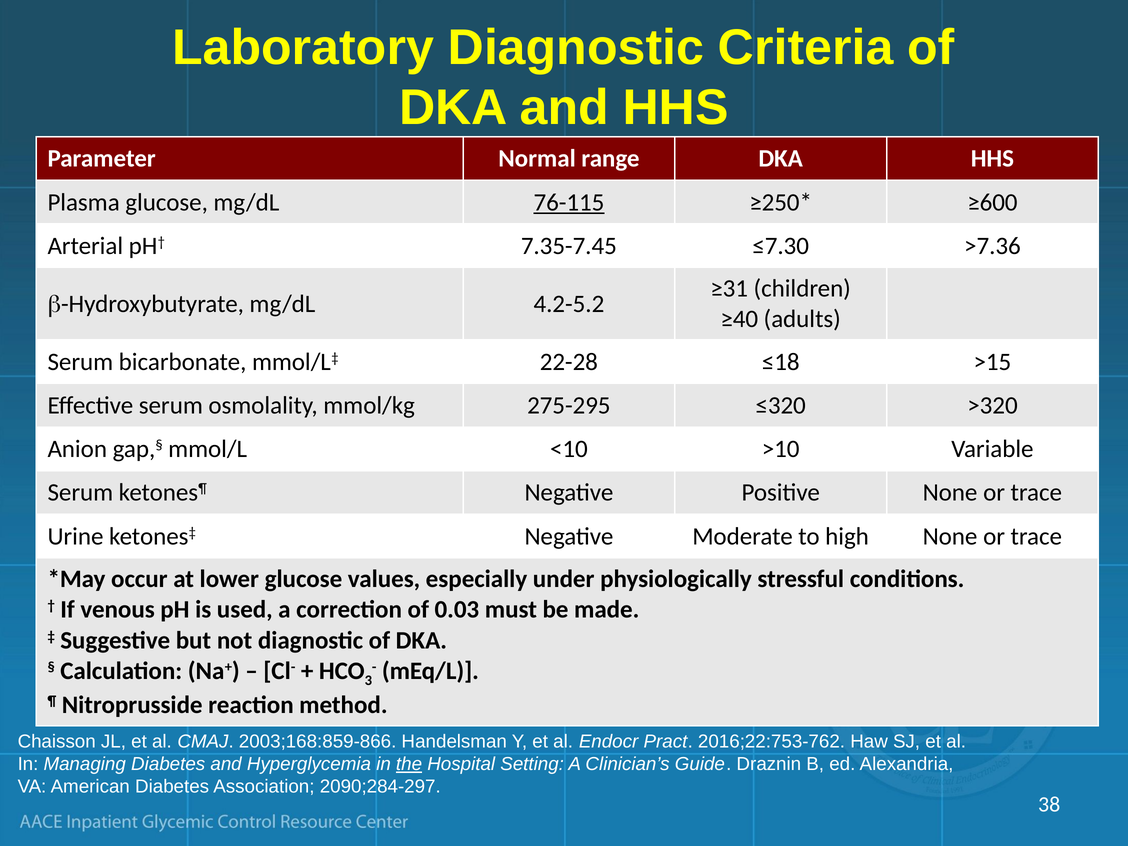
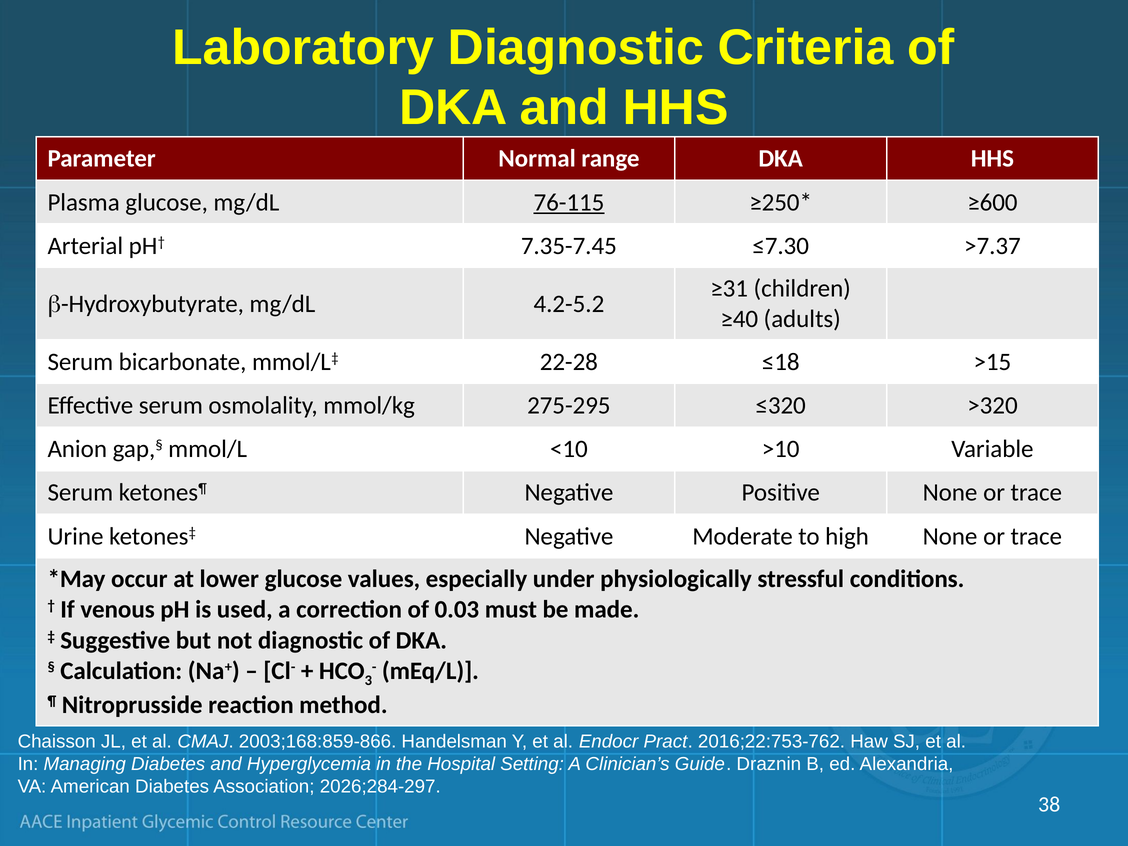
>7.36: >7.36 -> >7.37 (992, 246)
the underline: present -> none (409, 764)
2090;284-297: 2090;284-297 -> 2026;284-297 (380, 787)
